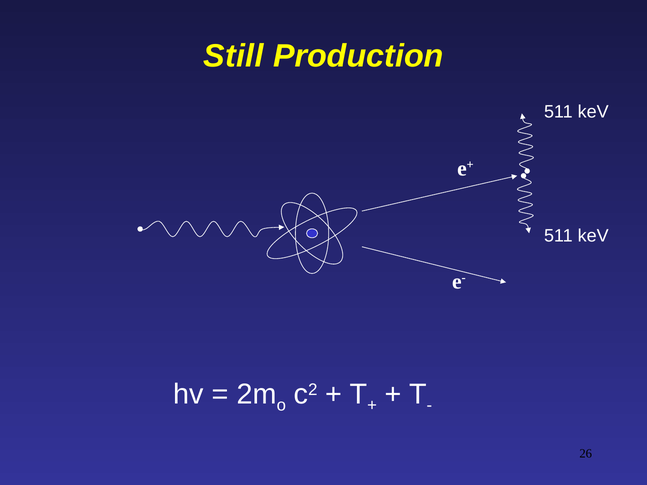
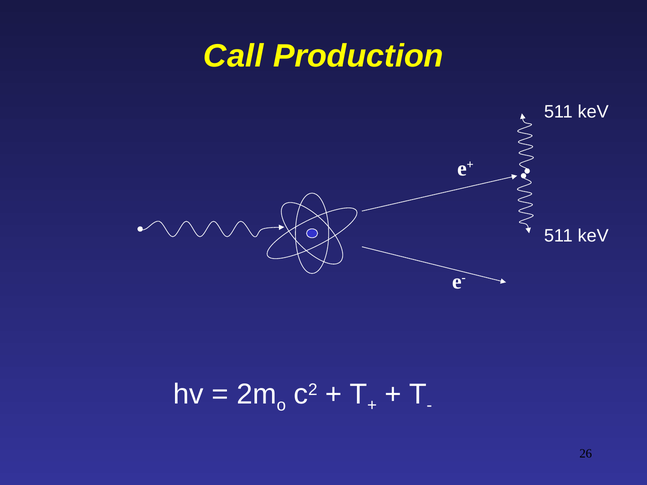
Still: Still -> Call (233, 56)
